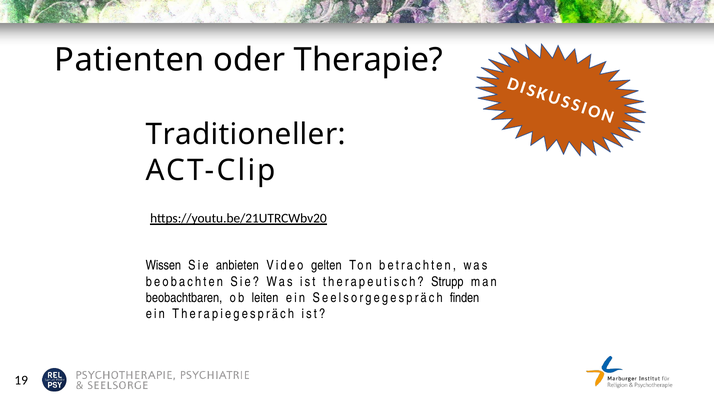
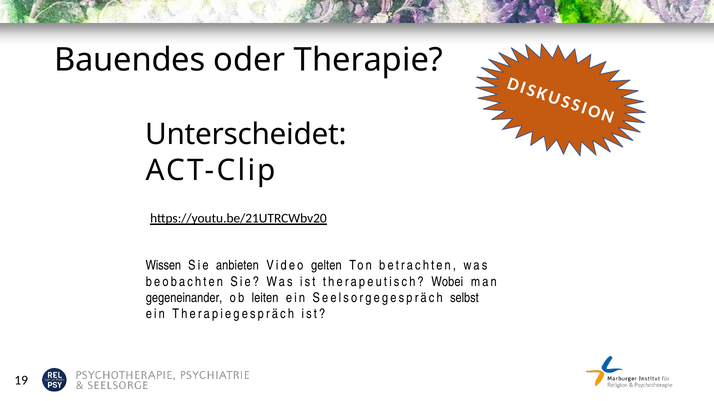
Patienten: Patienten -> Bauendes (130, 60)
Traditioneller: Traditioneller -> Unterscheidet (246, 135)
Strupp: Strupp -> Wobei (447, 282)
beobachtbaren: beobachtbaren -> gegeneinander (184, 298)
finden: finden -> selbst (464, 298)
